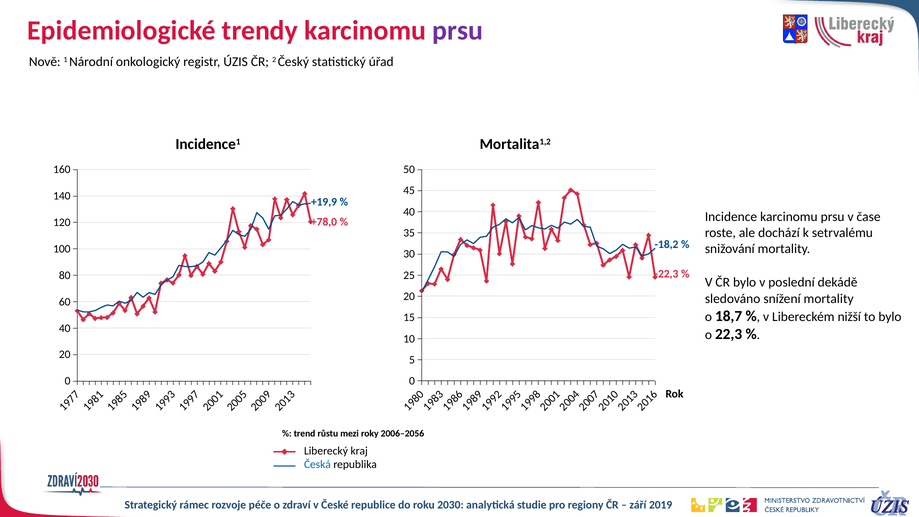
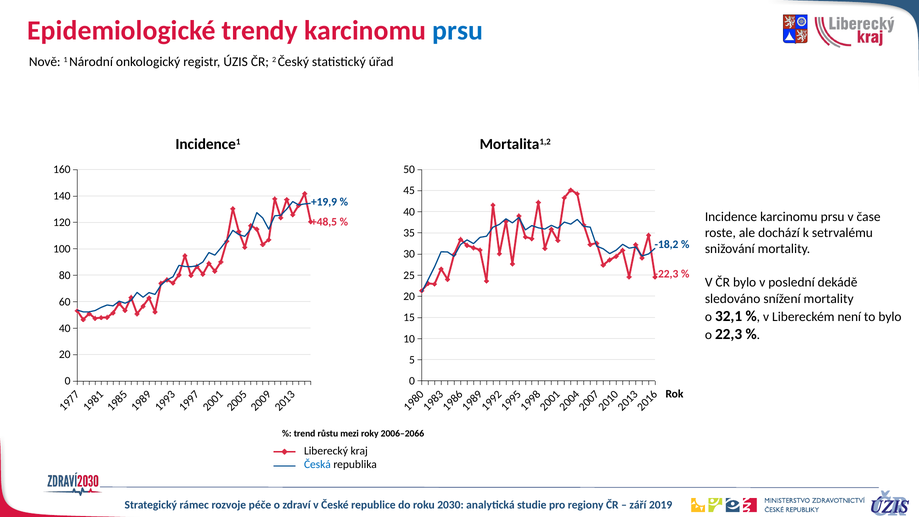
prsu colour: purple -> blue (458, 30)
+78,0: +78,0 -> +48,5 (324, 222)
18,7: 18,7 -> 32,1 (729, 316)
nižší: nižší -> není (849, 317)
2006–2056: 2006–2056 -> 2006–2066 (402, 434)
